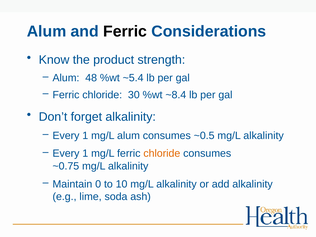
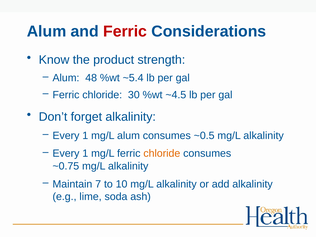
Ferric colour: black -> red (125, 31)
~8.4: ~8.4 -> ~4.5 (176, 95)
0: 0 -> 7 (98, 184)
